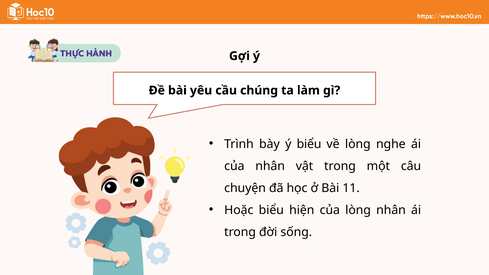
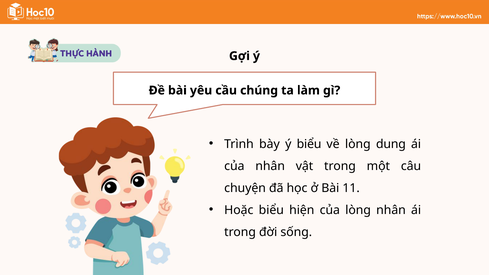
nghe: nghe -> dung (391, 144)
